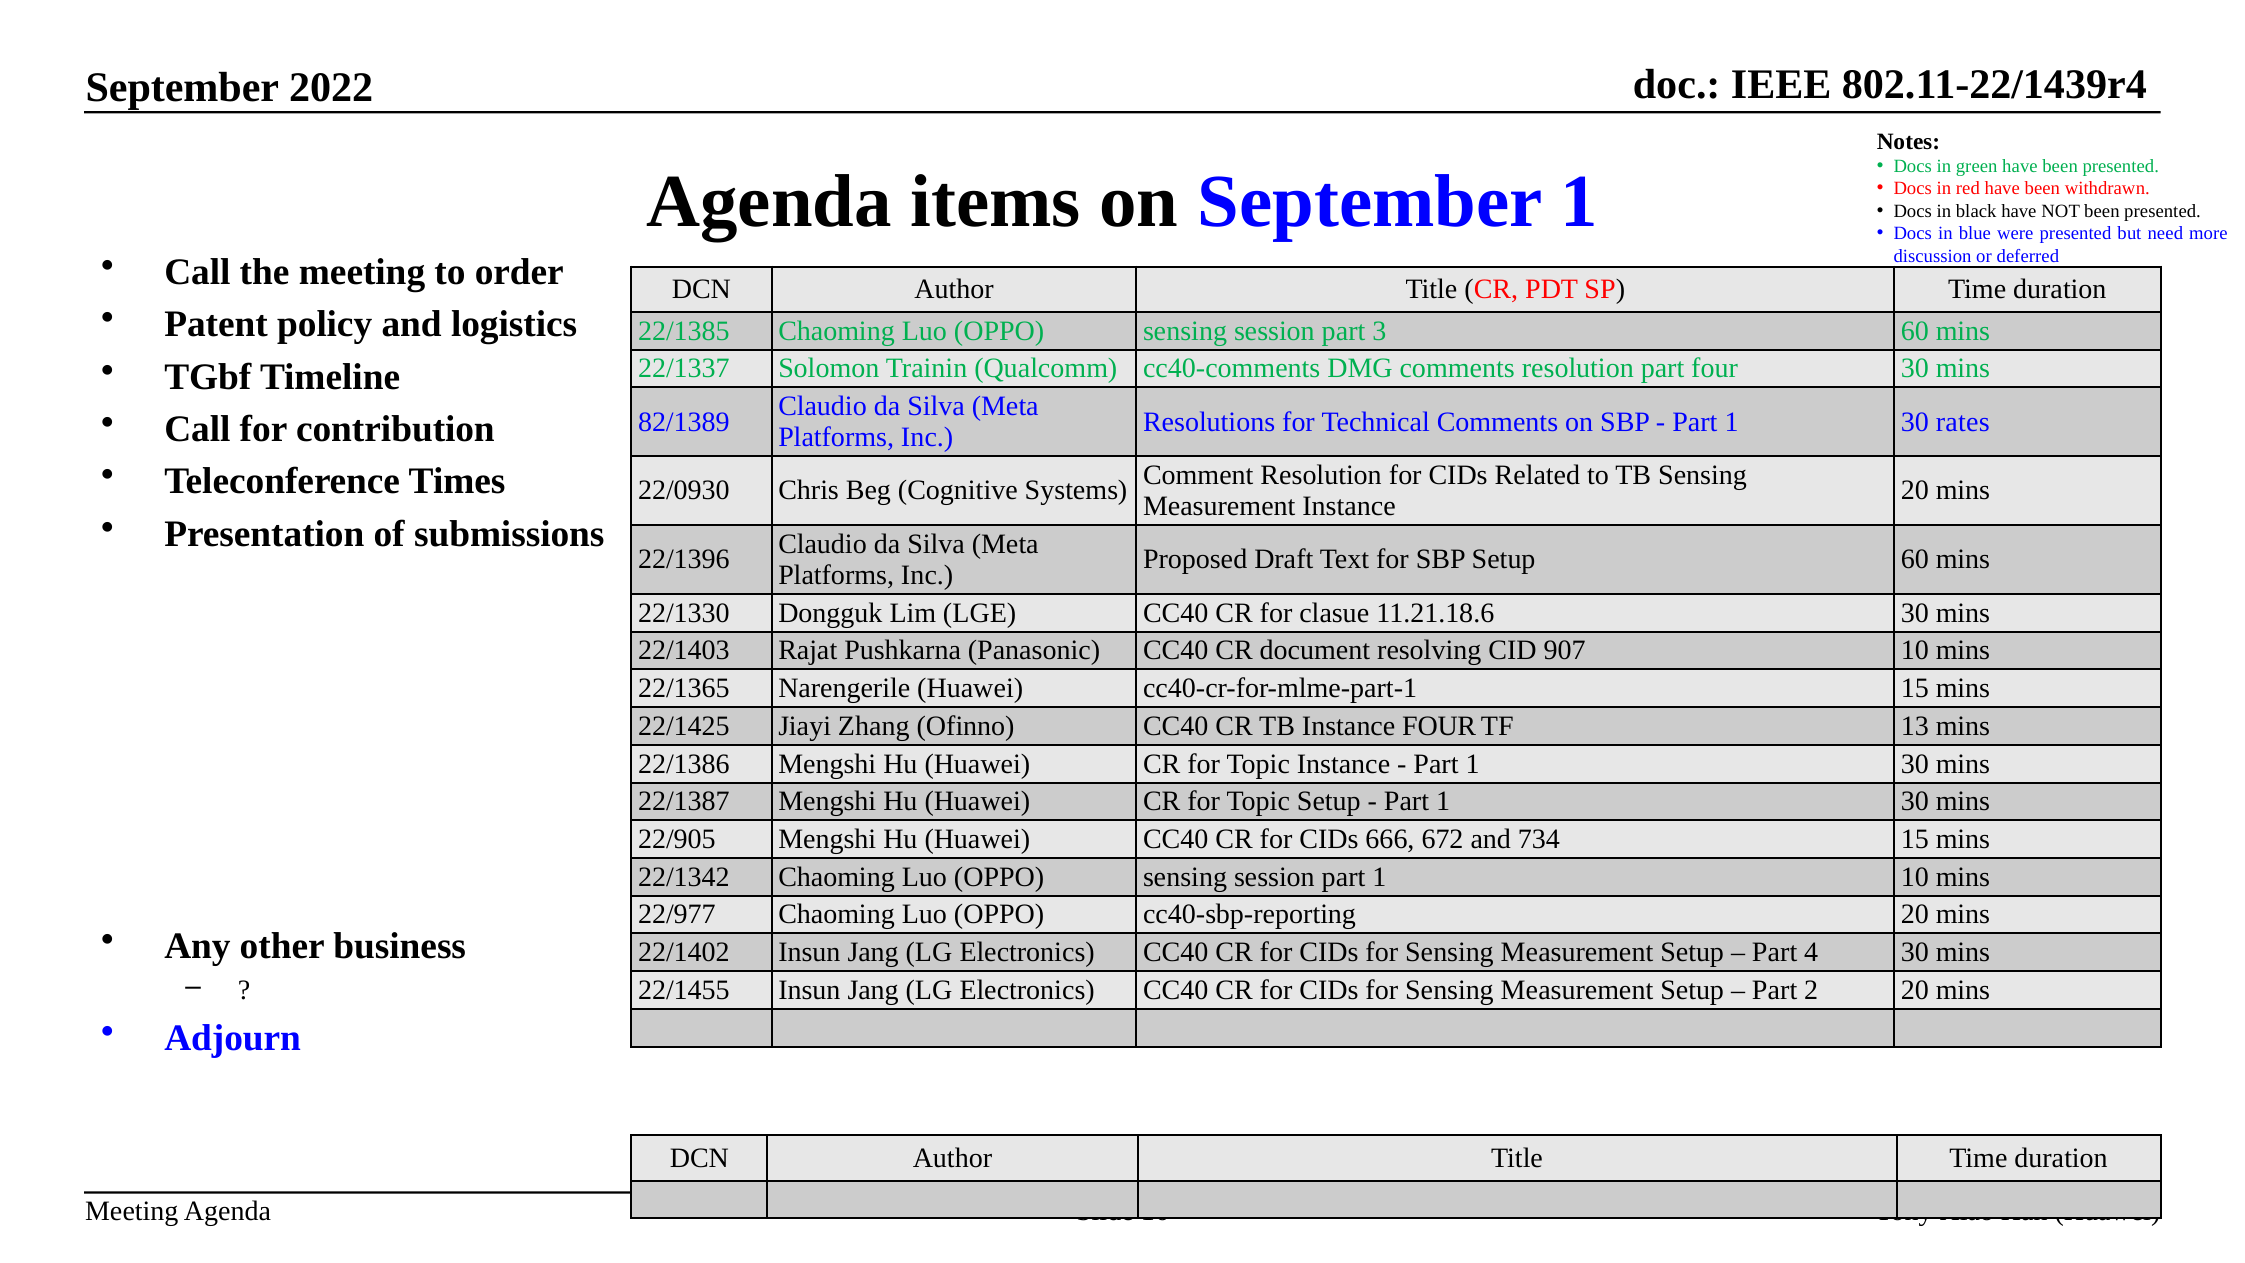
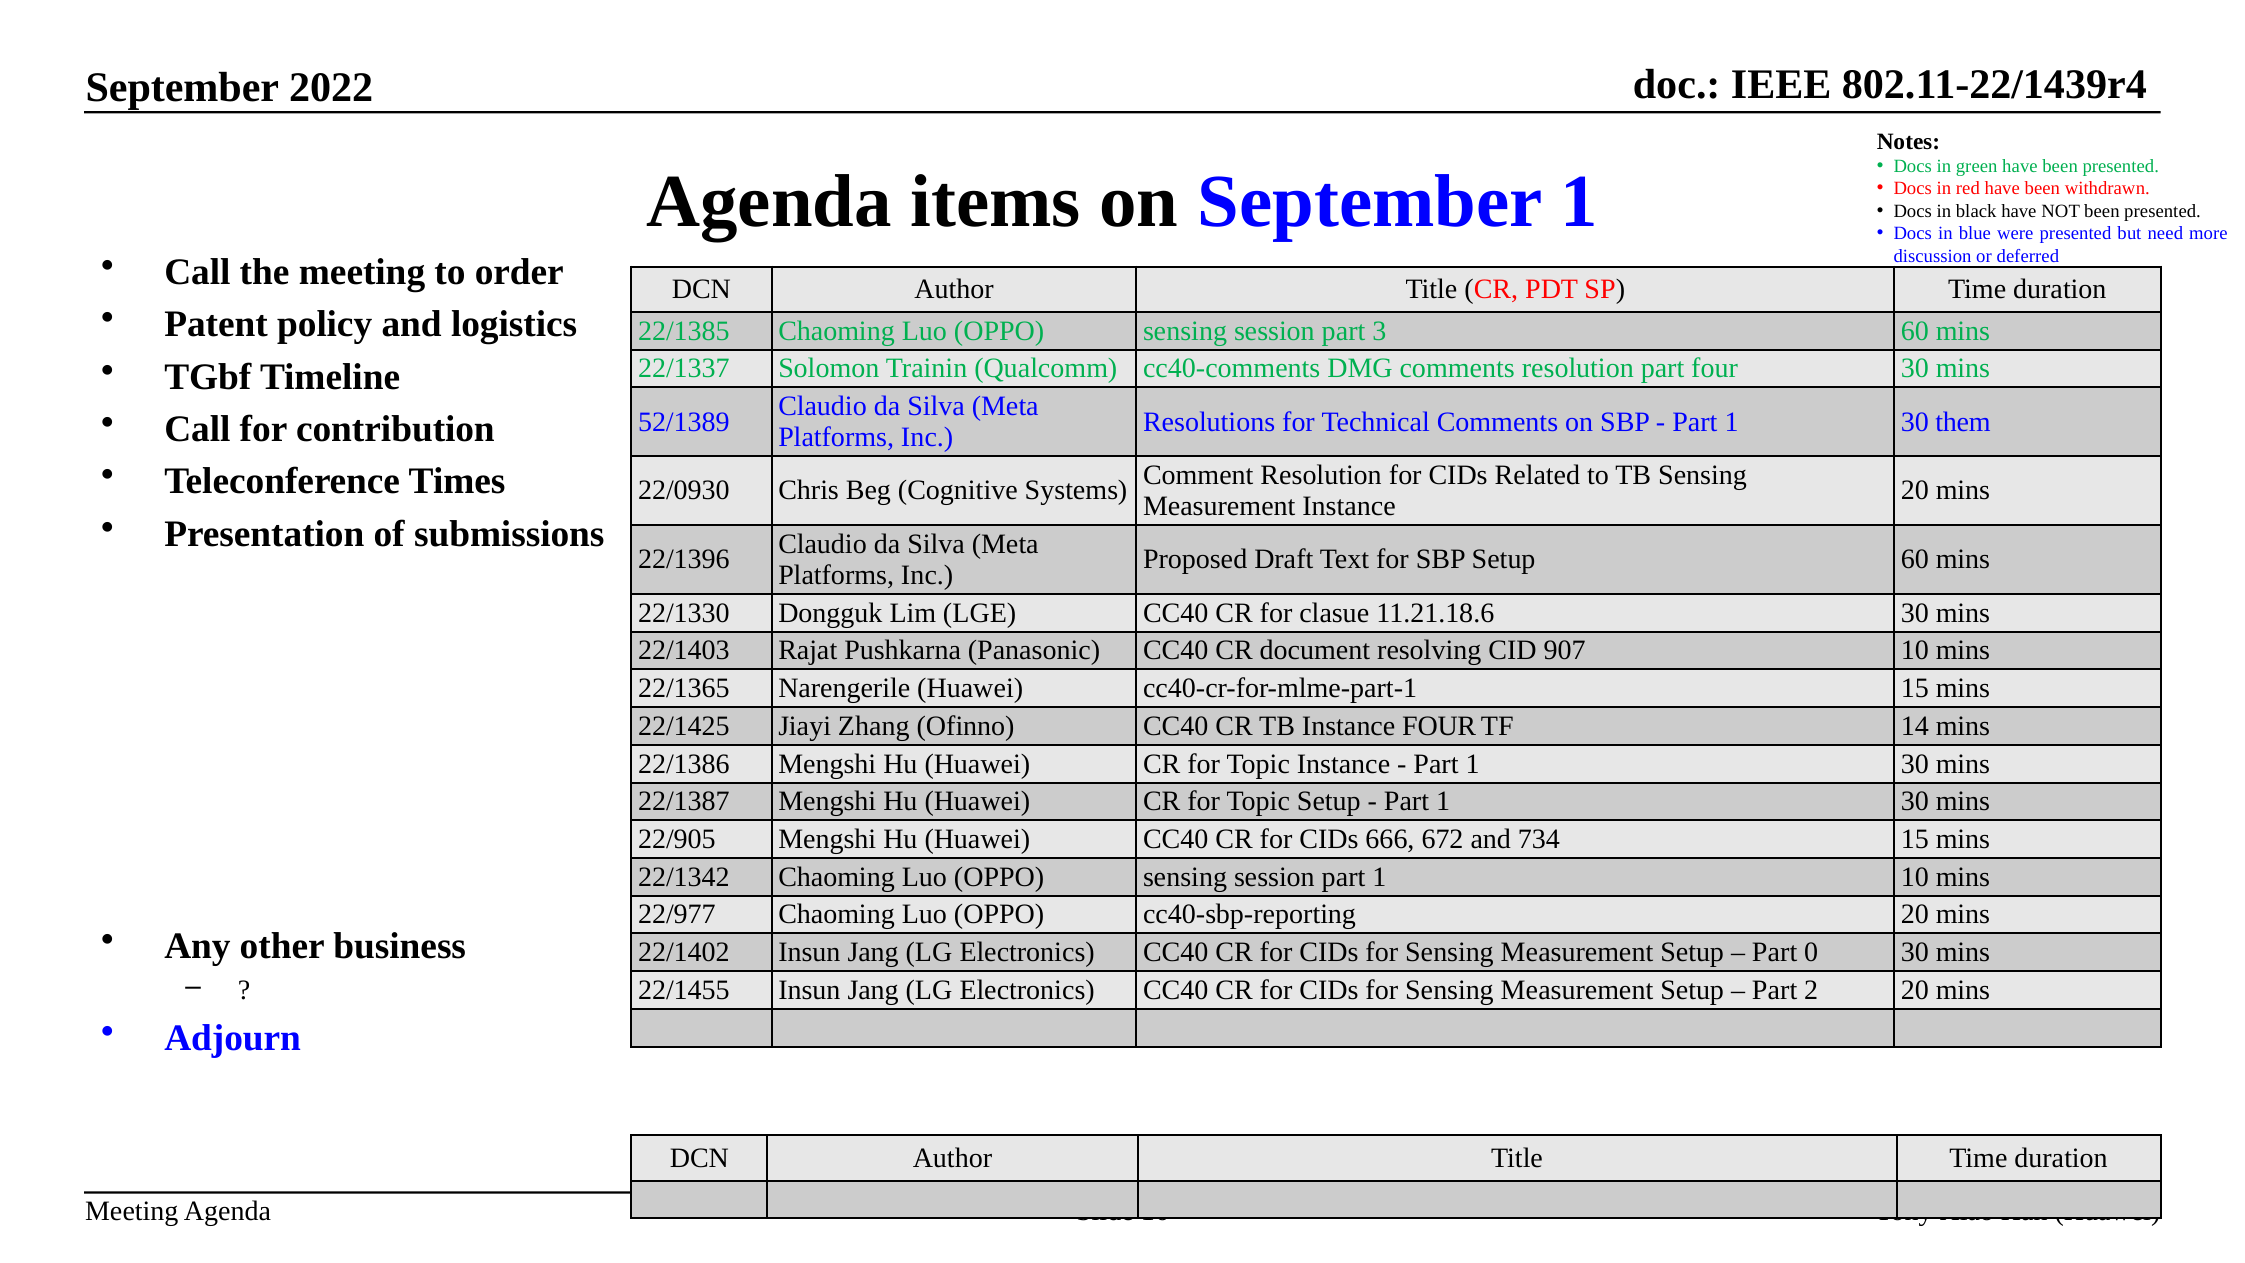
82/1389: 82/1389 -> 52/1389 (684, 422)
rates: rates -> them (1963, 422)
13: 13 -> 14 (1915, 726)
4: 4 -> 0 (1811, 952)
